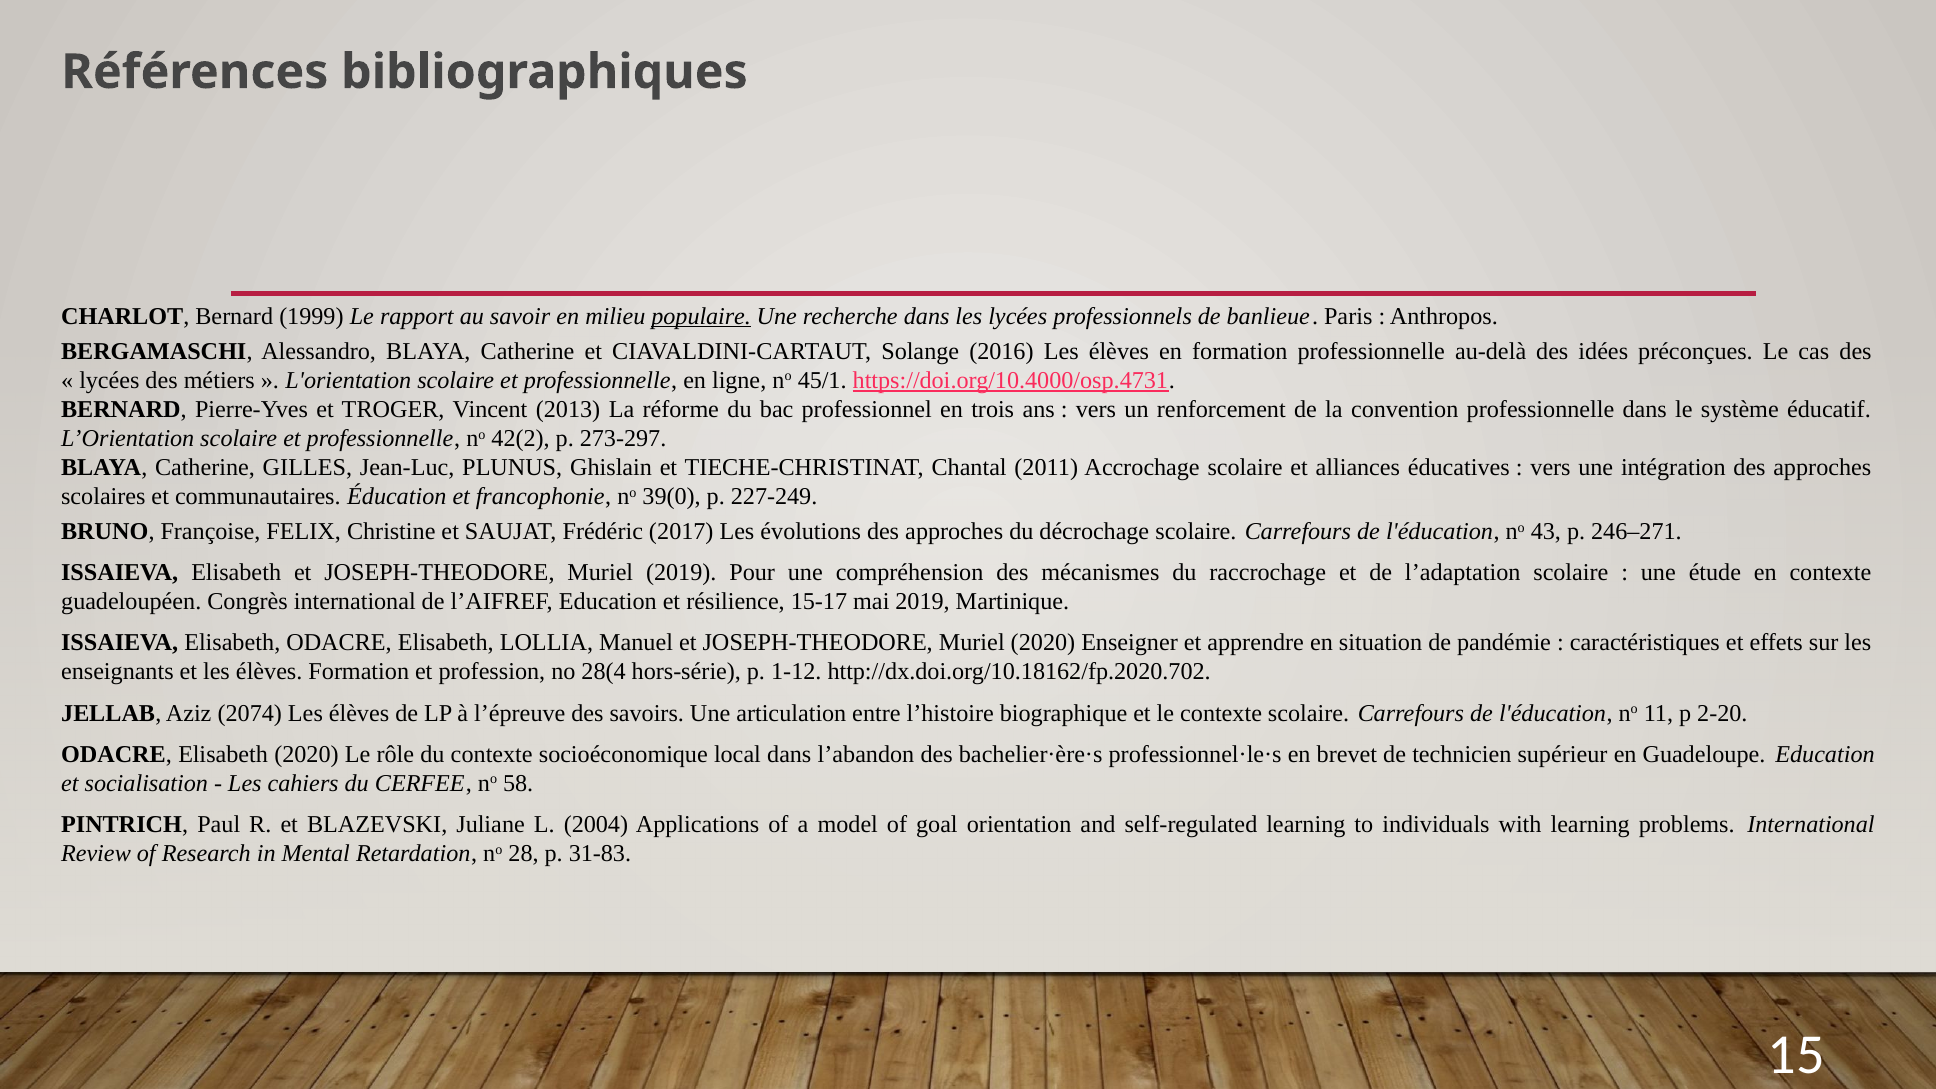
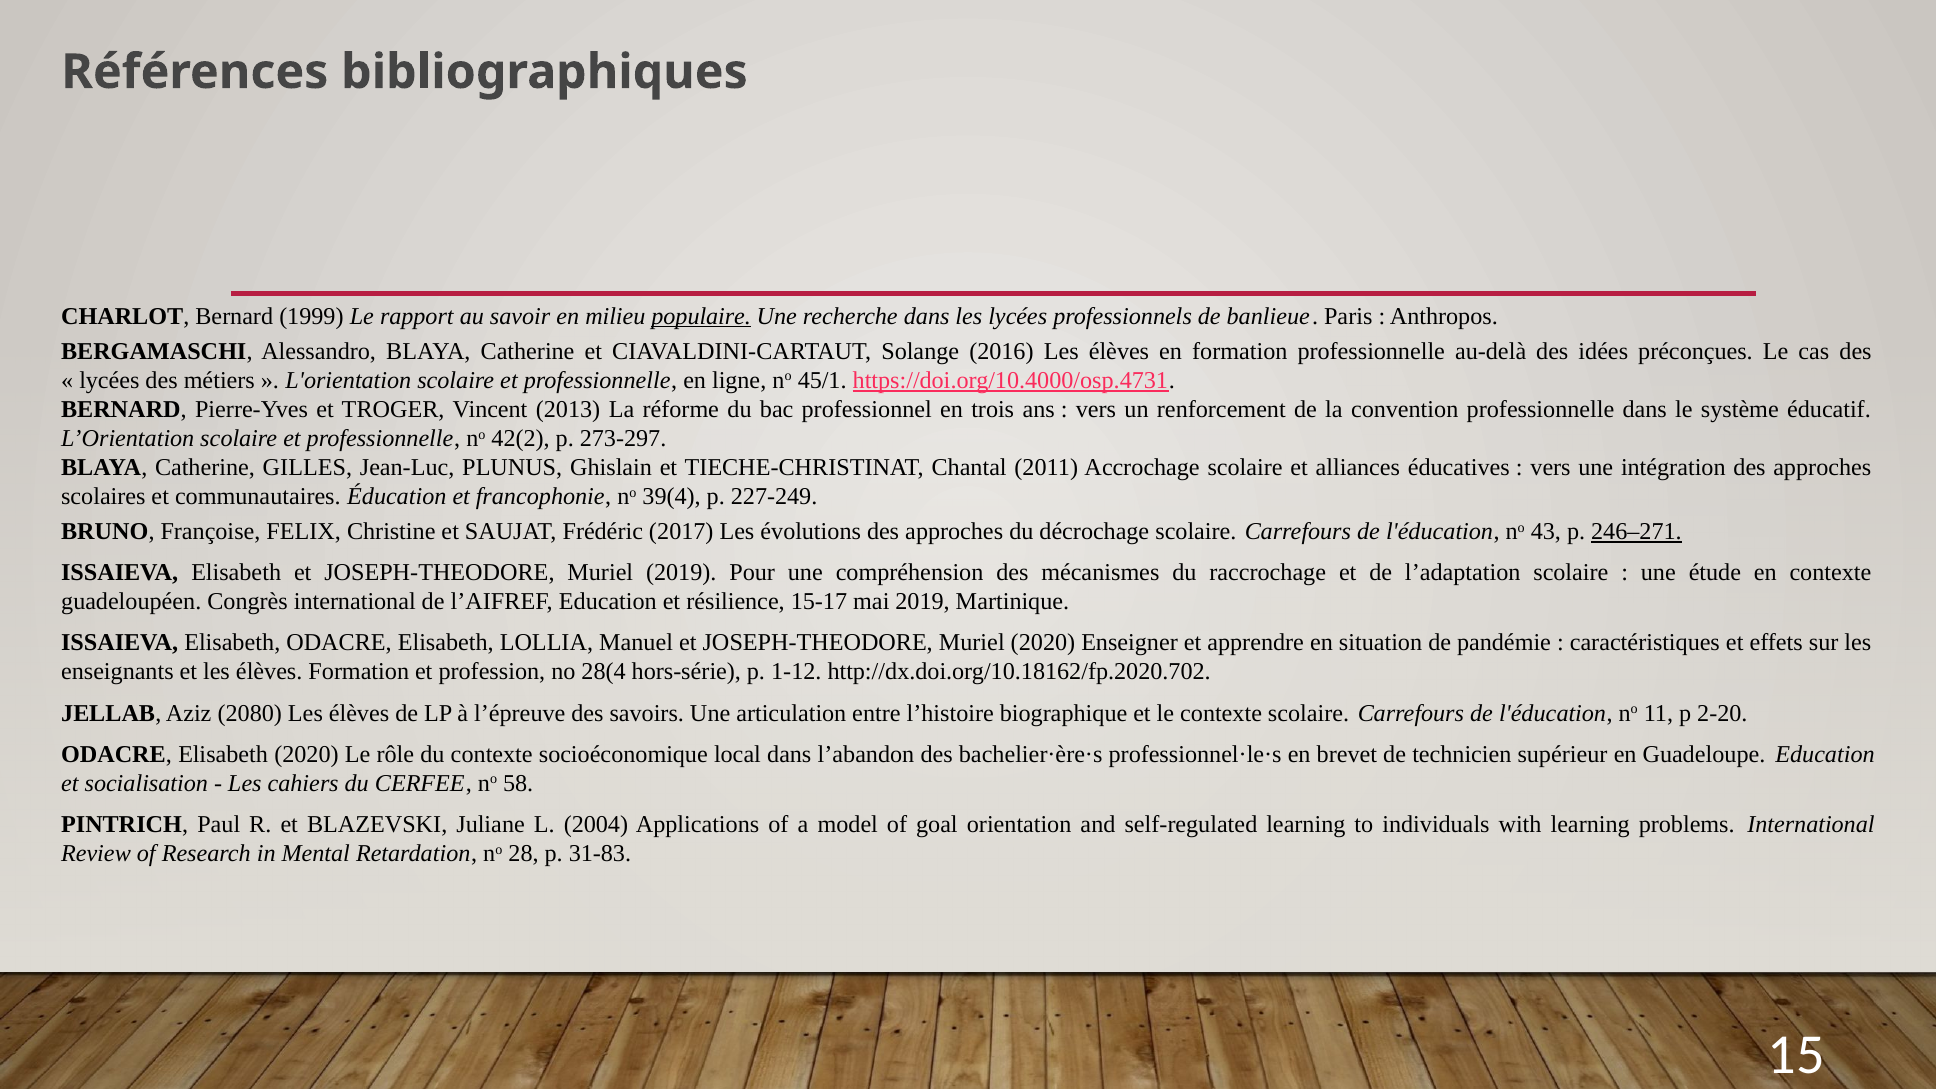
39(0: 39(0 -> 39(4 (672, 496)
246–271 underline: none -> present (1636, 531)
2074: 2074 -> 2080 (250, 713)
